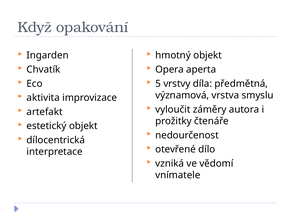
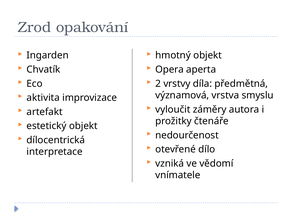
Když: Když -> Zrod (34, 27)
5: 5 -> 2 (158, 84)
